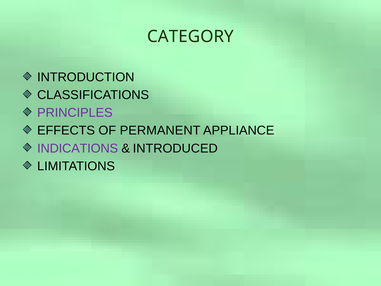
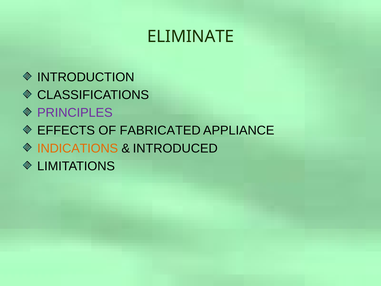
CATEGORY: CATEGORY -> ELIMINATE (191, 36)
PERMANENT: PERMANENT -> FABRICATED (160, 130)
INDICATIONS colour: purple -> orange (78, 148)
